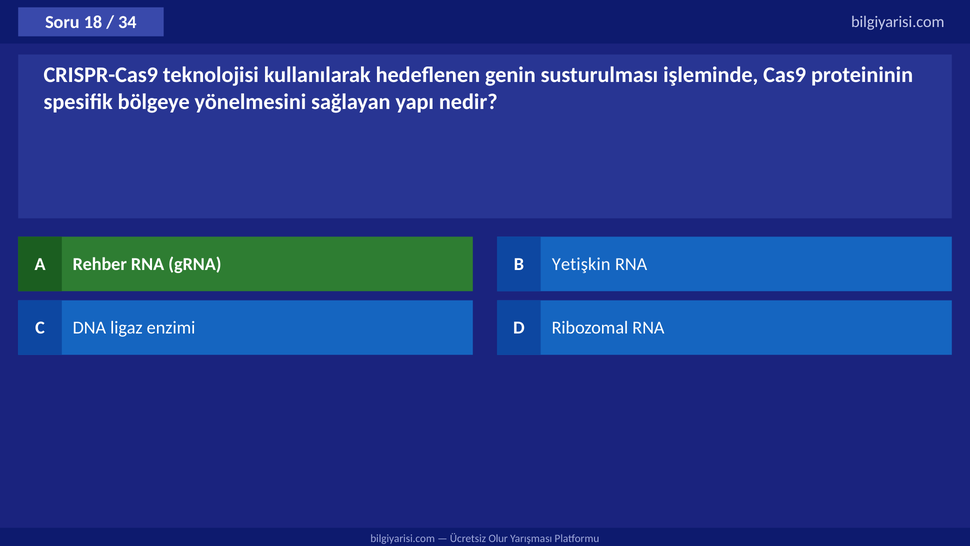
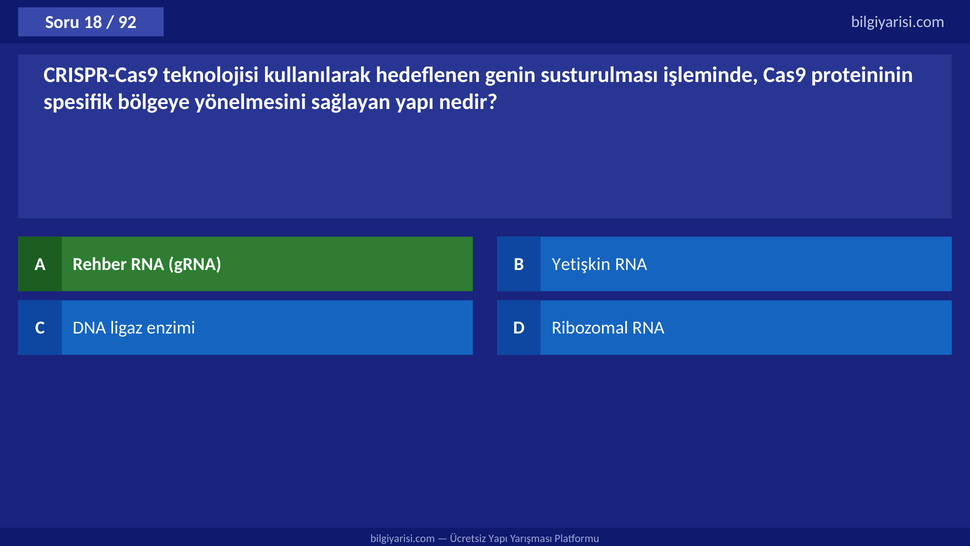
34: 34 -> 92 (127, 22)
Ücretsiz Olur: Olur -> Yapı (498, 538)
